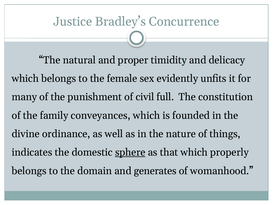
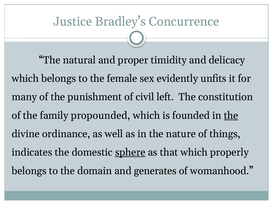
full: full -> left (165, 97)
conveyances: conveyances -> propounded (101, 115)
the underline: none -> present (231, 115)
